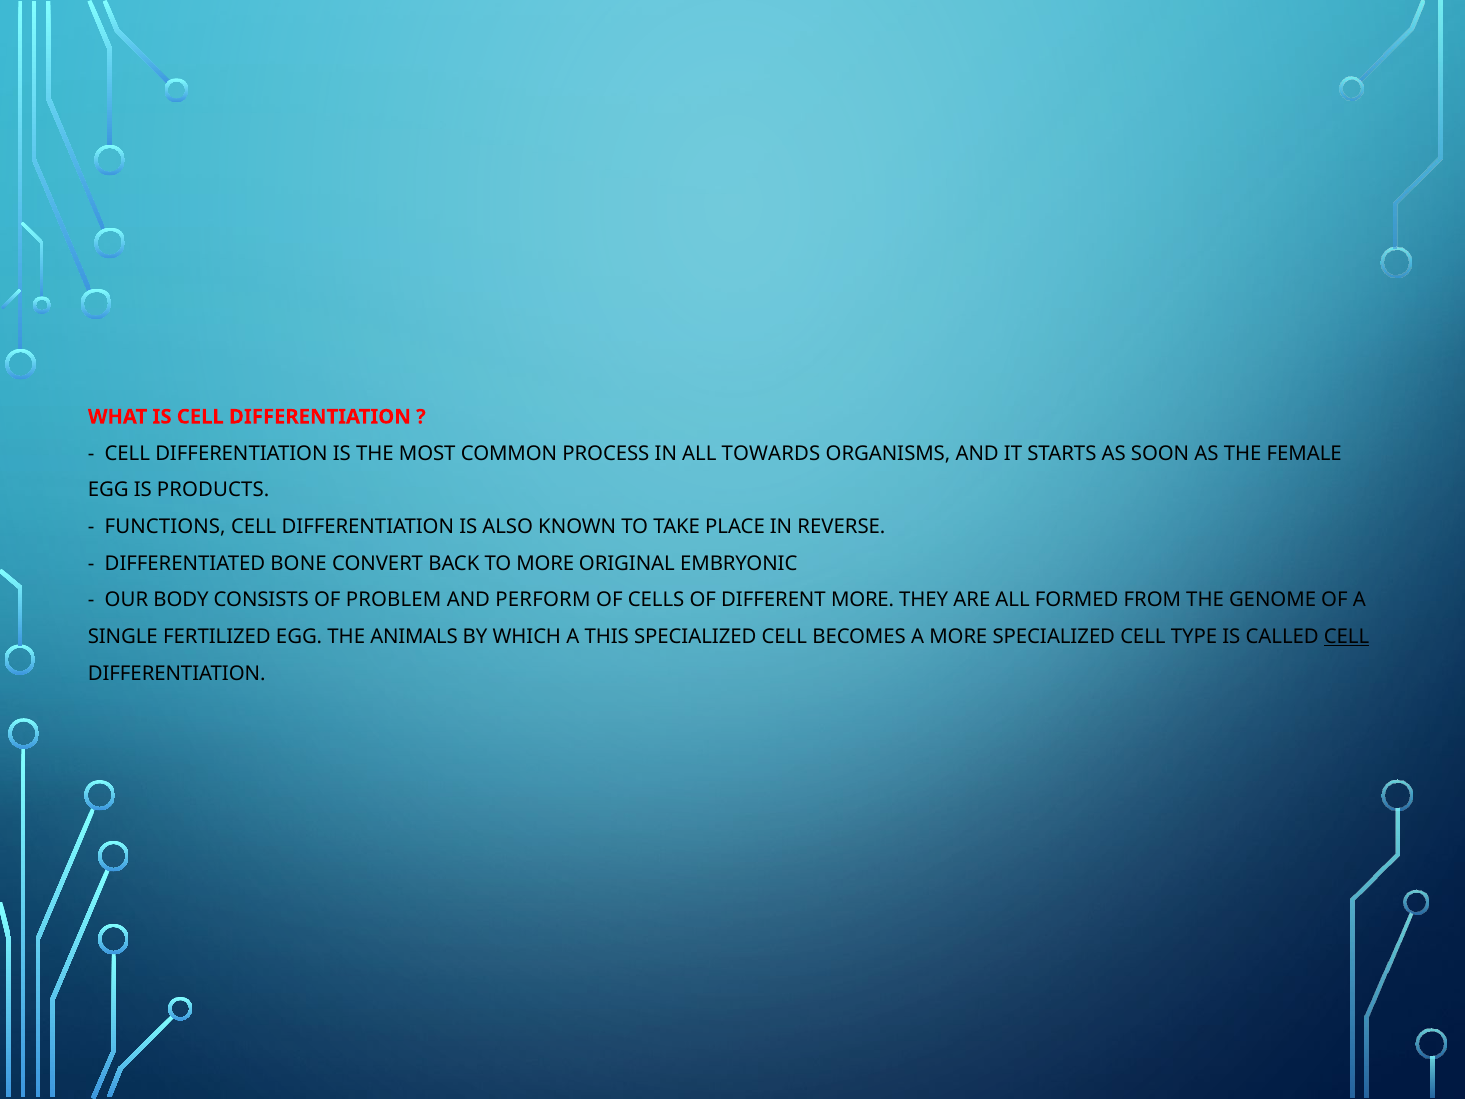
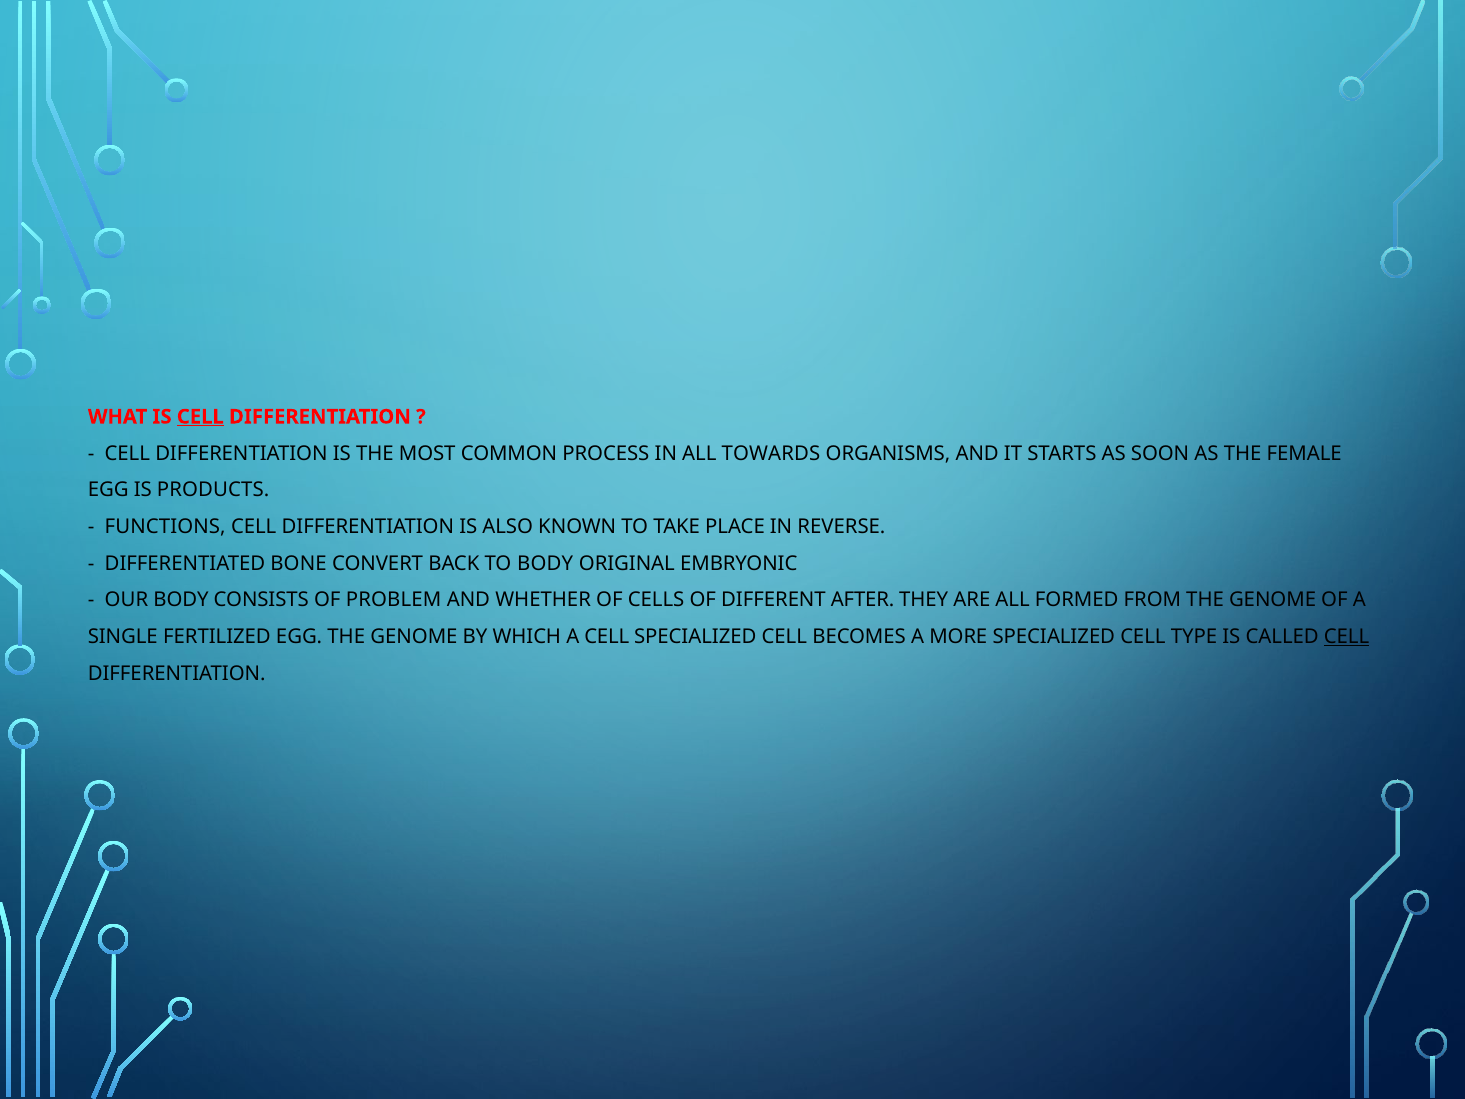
CELL underline: none -> present (200, 417)
TO MORE: MORE -> BODY (545, 563)
PERFORM: PERFORM -> WHETHER (543, 600)
DIFFERENT MORE: MORE -> AFTER (863, 600)
EGG THE ANIMALS: ANIMALS -> GENOME (414, 637)
A THIS: THIS -> CELL (607, 637)
